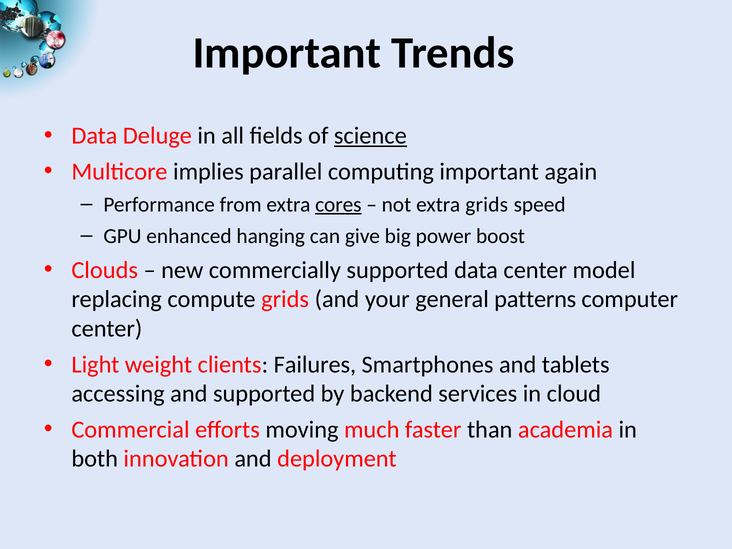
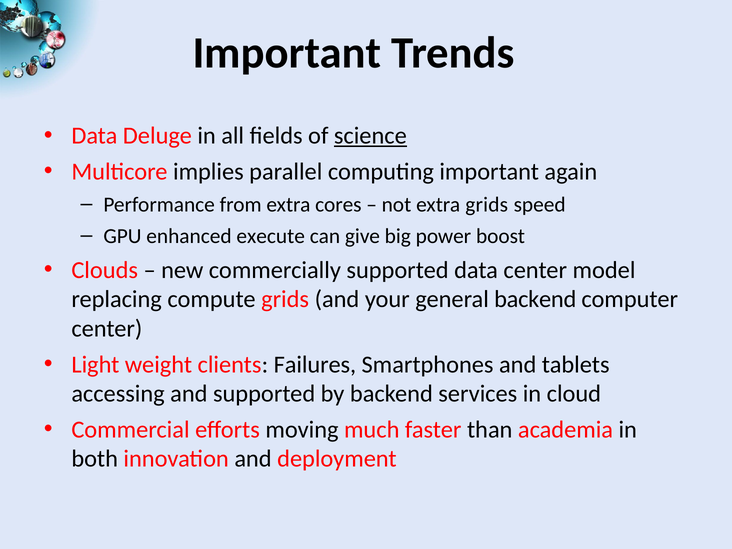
cores underline: present -> none (338, 205)
hanging: hanging -> execute (271, 236)
general patterns: patterns -> backend (535, 299)
